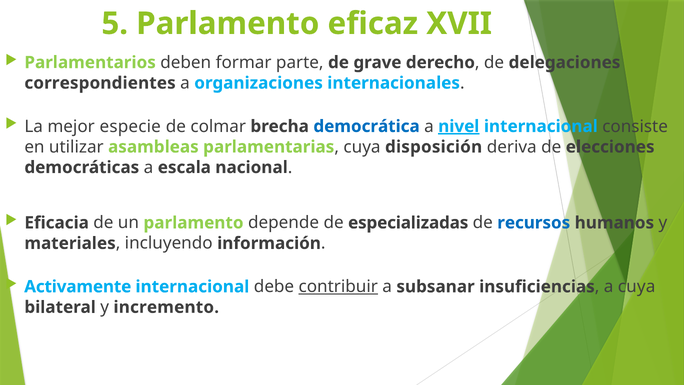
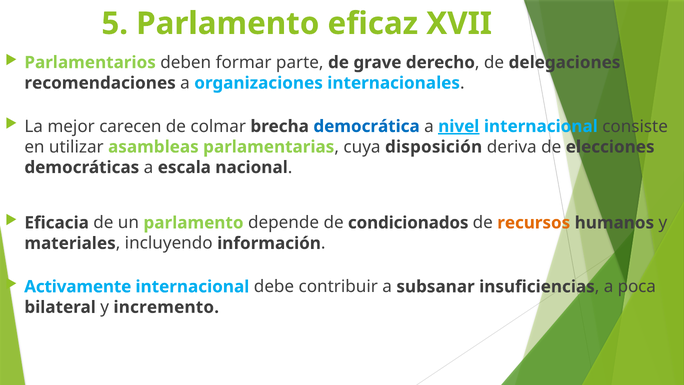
correspondientes: correspondientes -> recomendaciones (100, 83)
especie: especie -> carecen (130, 126)
especializadas: especializadas -> condicionados (408, 223)
recursos colour: blue -> orange (534, 223)
contribuir underline: present -> none (338, 286)
a cuya: cuya -> poca (637, 286)
